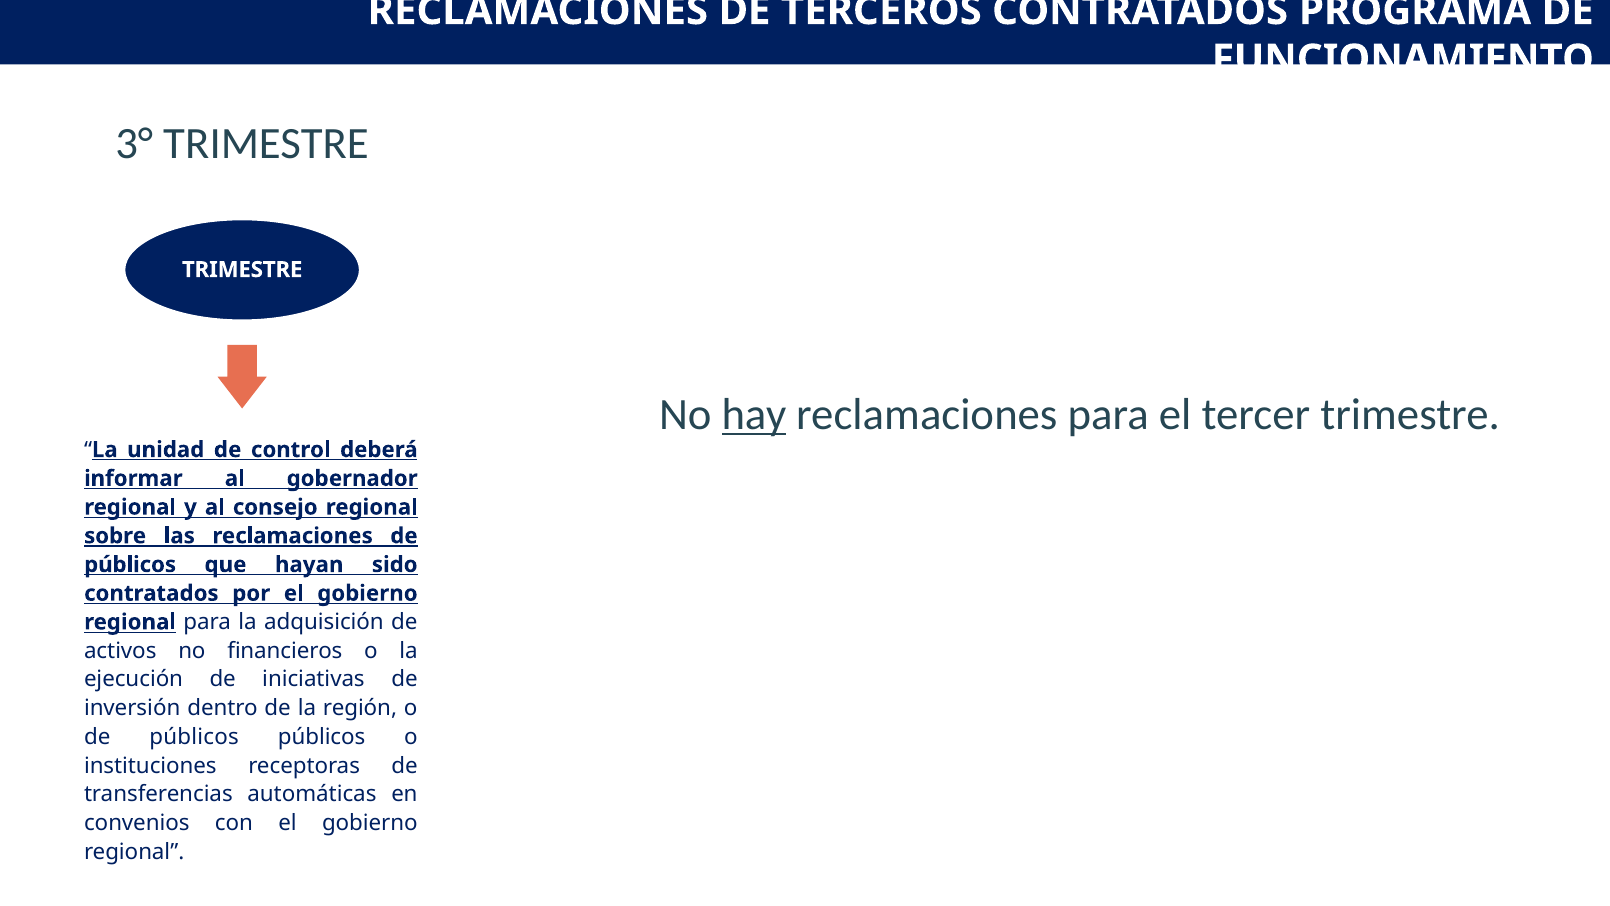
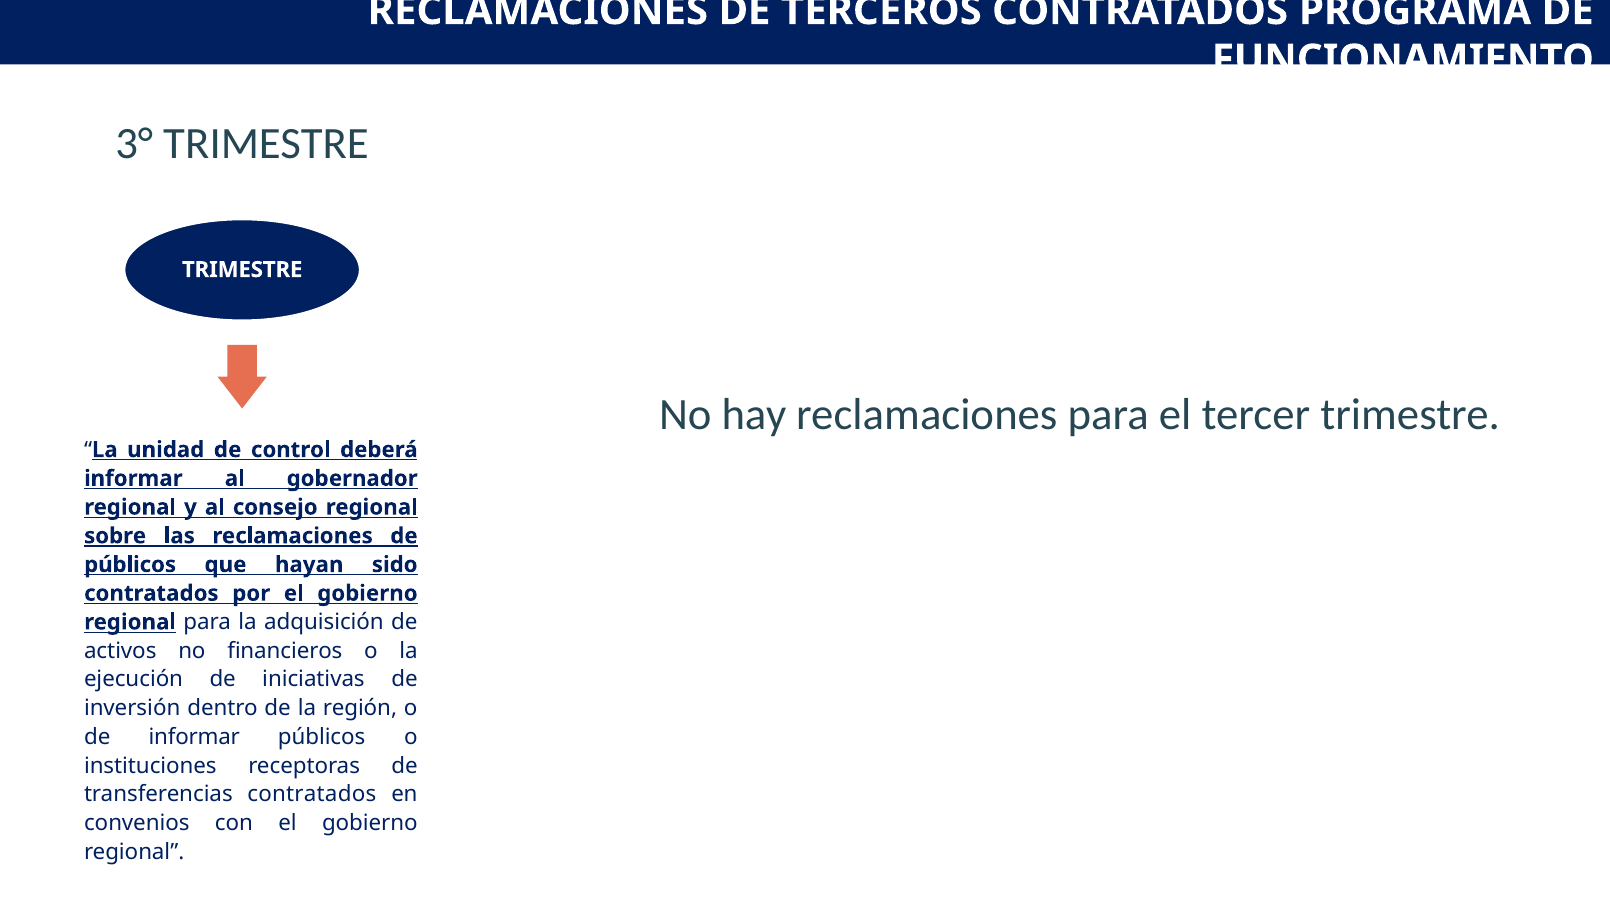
hay underline: present -> none (754, 415)
públicos: públicos -> informar (194, 737)
transferencias automáticas: automáticas -> contratados (312, 794)
